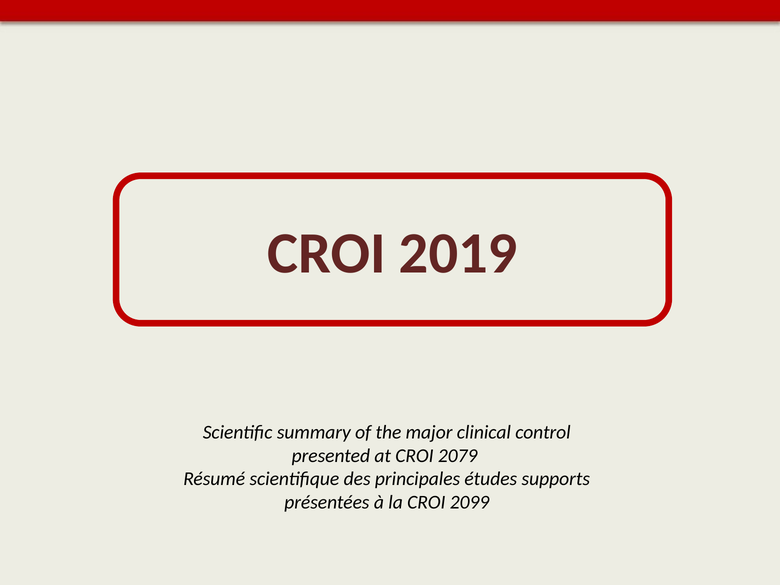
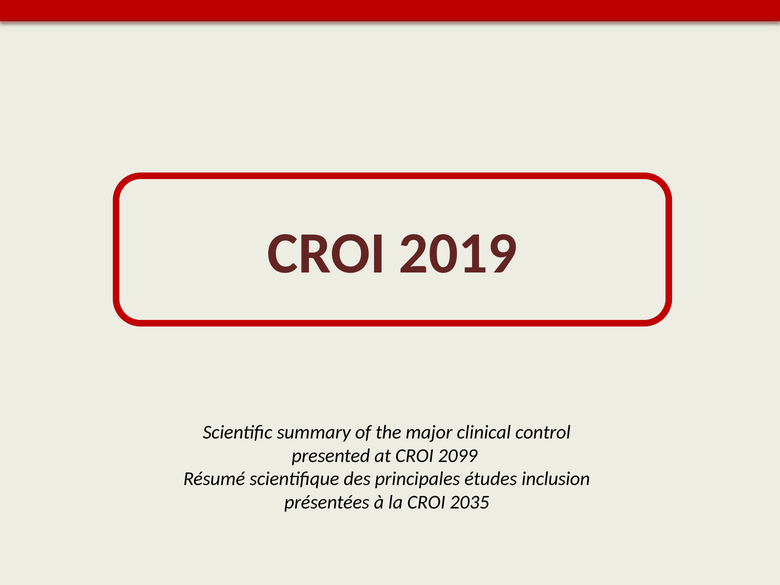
2079: 2079 -> 2099 (458, 456)
supports: supports -> inclusion (556, 479)
2099: 2099 -> 2035 (470, 502)
